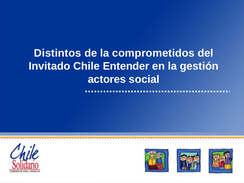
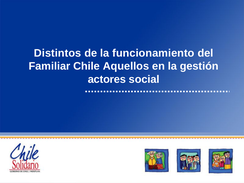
comprometidos: comprometidos -> funcionamiento (153, 53)
Invitado: Invitado -> Familiar (50, 66)
Entender: Entender -> Aquellos (126, 66)
